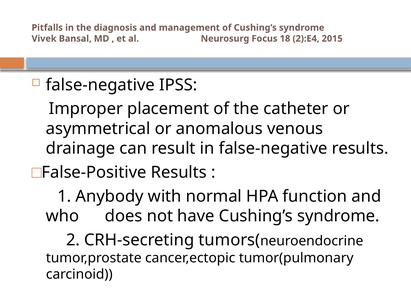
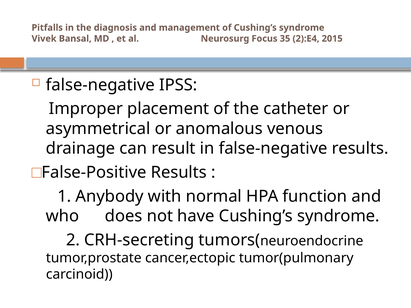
18: 18 -> 35 (285, 39)
